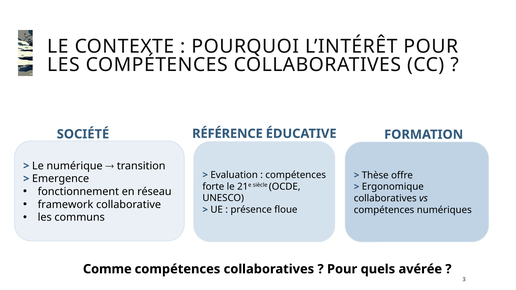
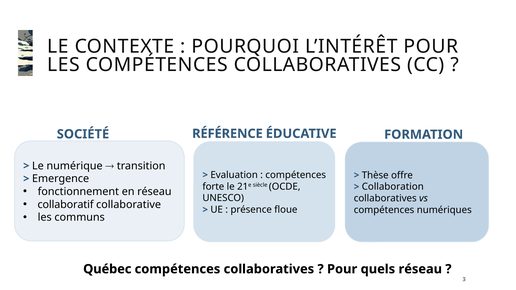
Ergonomique: Ergonomique -> Collaboration (393, 187)
framework: framework -> collaboratif (66, 205)
Comme: Comme -> Québec (107, 269)
quels avérée: avérée -> réseau (420, 269)
